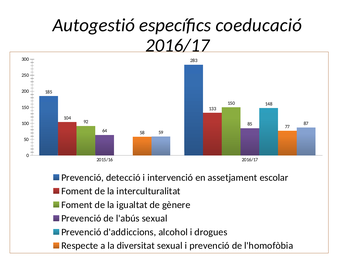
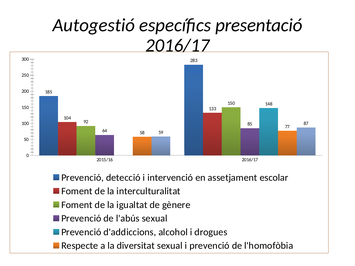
coeducació: coeducació -> presentació (259, 25)
